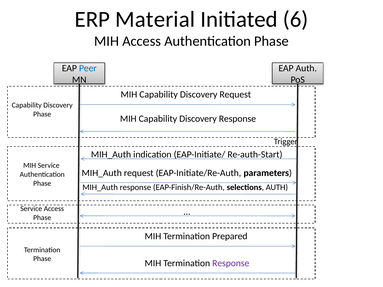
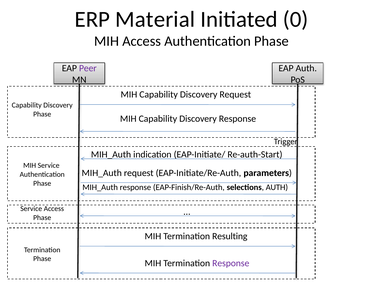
6: 6 -> 0 (296, 19)
Peer colour: blue -> purple (88, 68)
Prepared: Prepared -> Resulting (230, 236)
